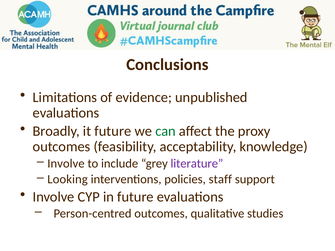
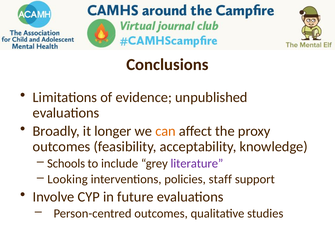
it future: future -> longer (113, 131)
can colour: green -> orange (166, 131)
Involve: Involve -> Schools (66, 164)
